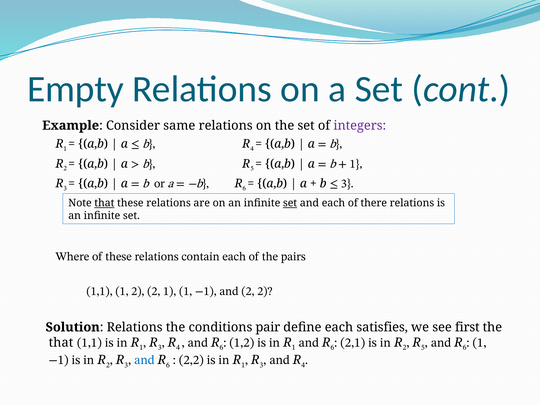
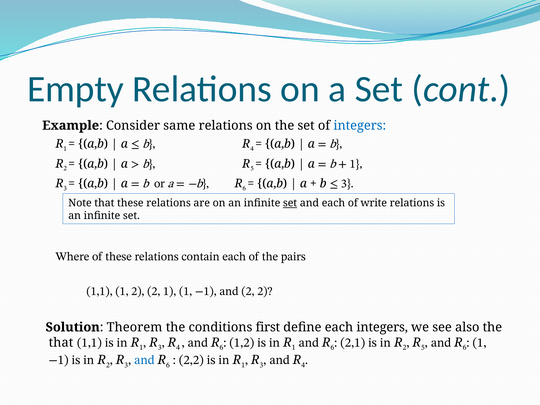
integers colour: purple -> blue (360, 125)
that underline: present -> none (104, 203)
there: there -> write (374, 203)
Solution Relations: Relations -> Theorem (135, 327)
pair: pair -> first (268, 327)
each satisfies: satisfies -> integers (382, 327)
first: first -> also (467, 327)
